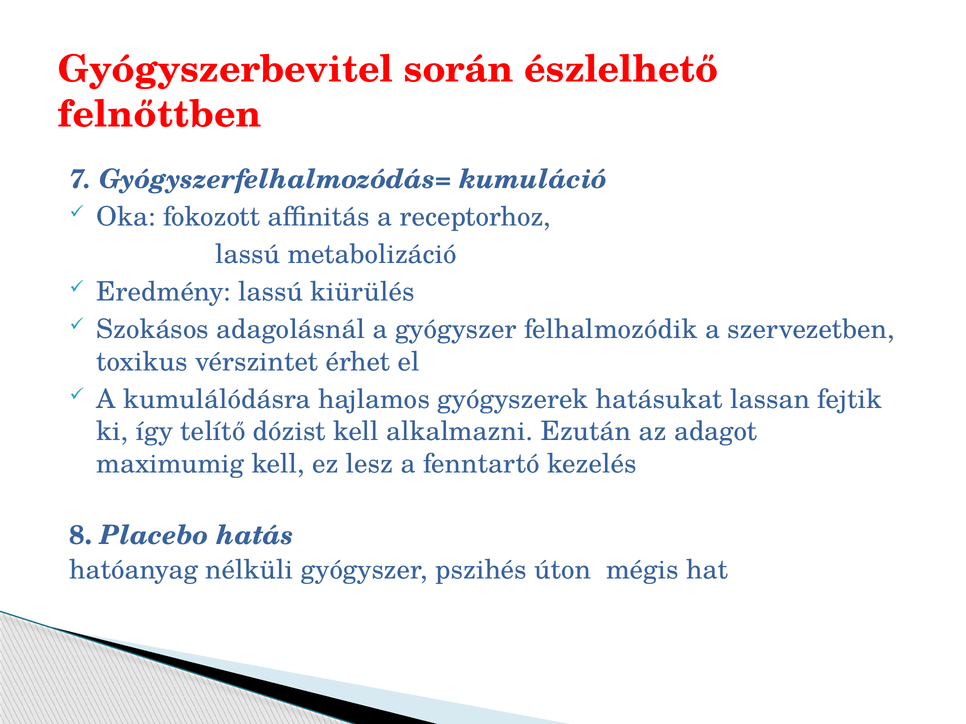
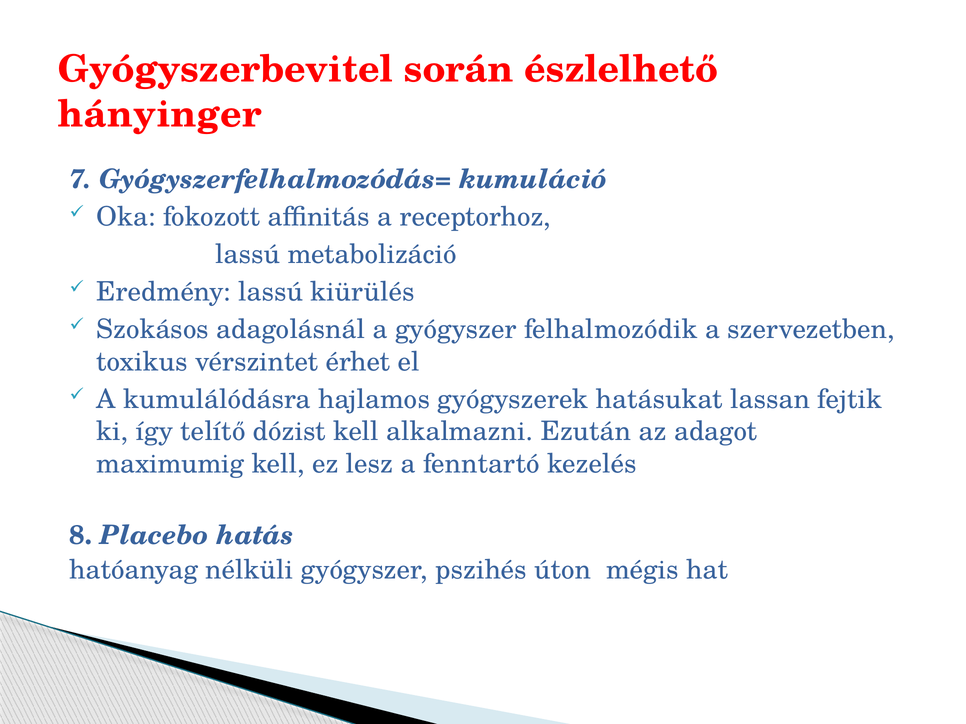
felnőttben: felnőttben -> hányinger (160, 115)
